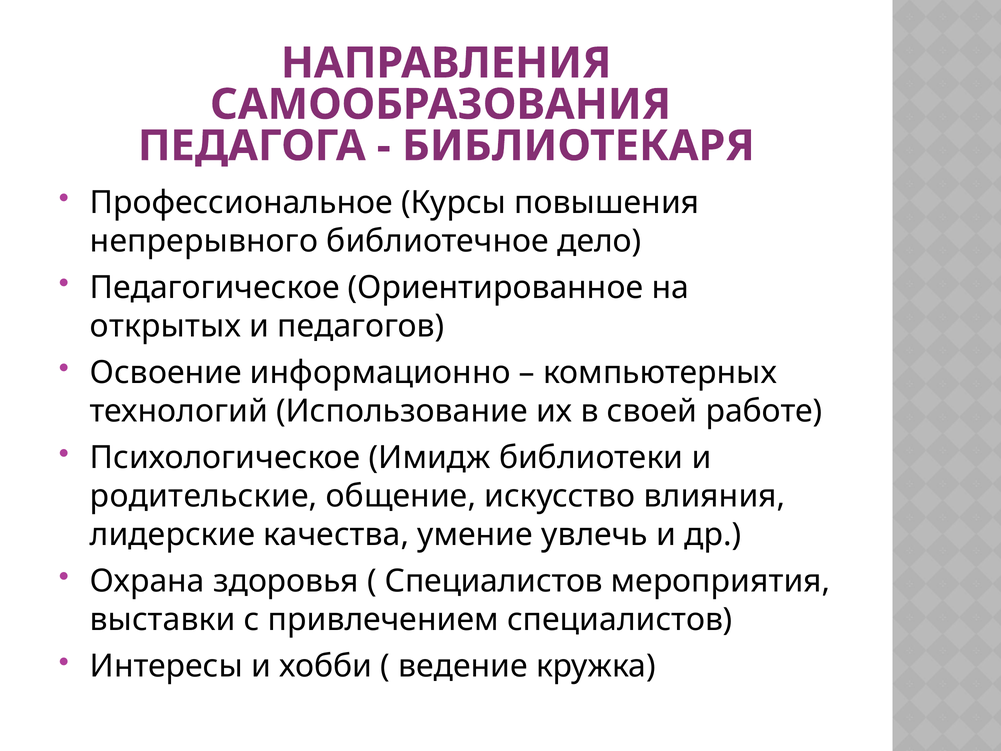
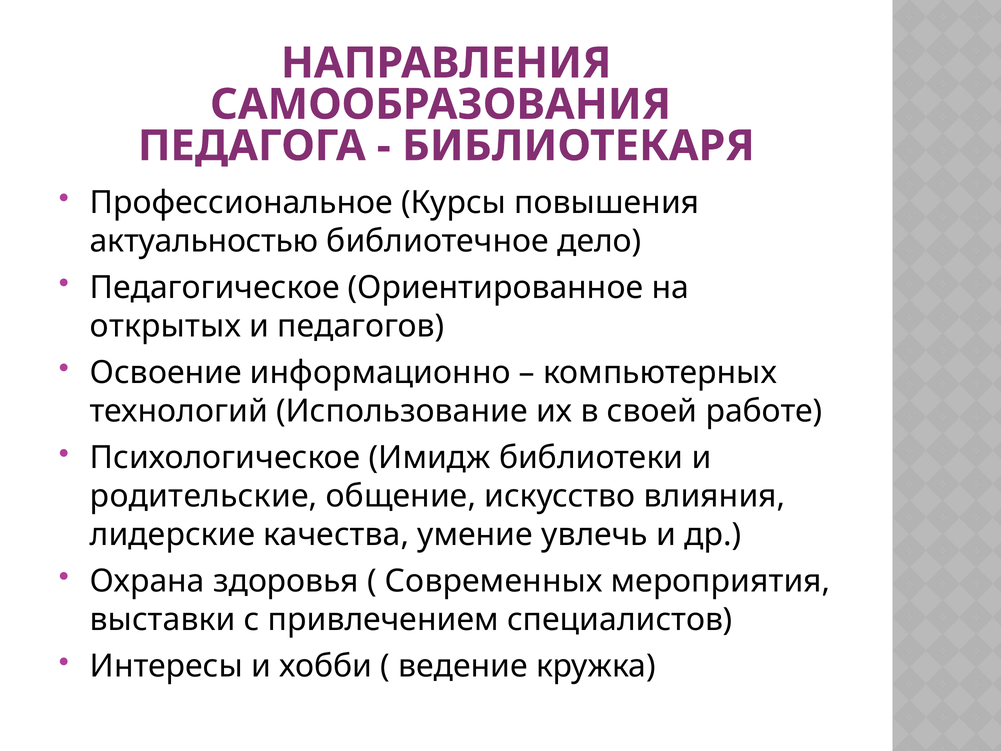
непрерывного: непрерывного -> актуальностью (204, 241)
Специалистов: Специалистов -> Современных (494, 581)
